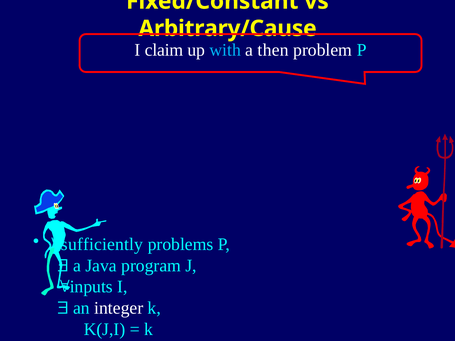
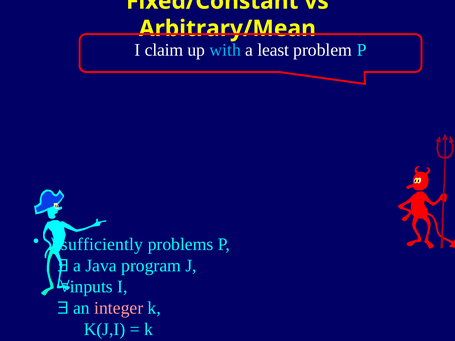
Arbitrary/Cause: Arbitrary/Cause -> Arbitrary/Mean (227, 28)
then: then -> least (273, 50)
integer colour: white -> pink (119, 308)
